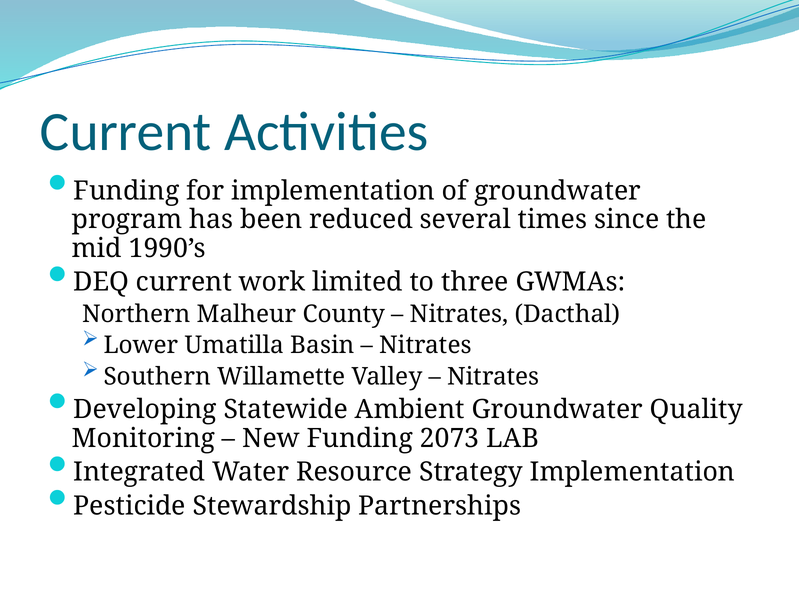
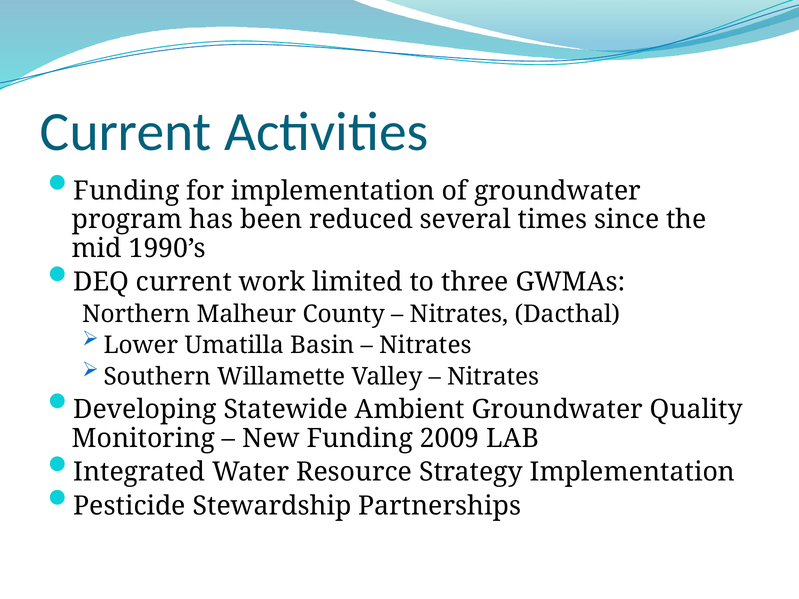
2073: 2073 -> 2009 (450, 438)
